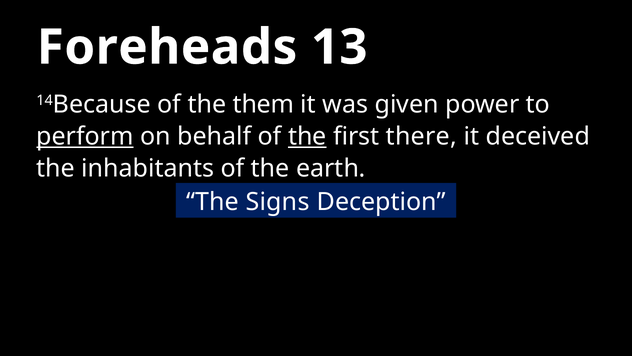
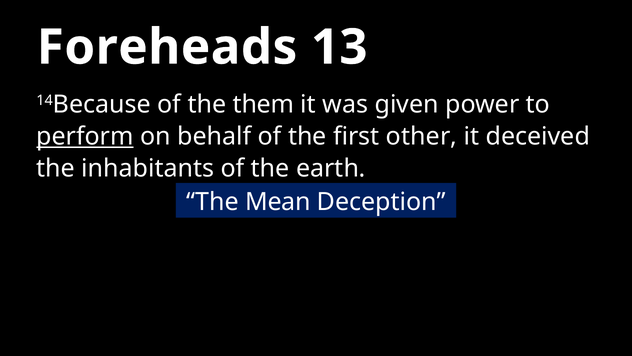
the underline: present -> none (307, 136)
there: there -> other (422, 136)
Signs: Signs -> Mean (278, 202)
